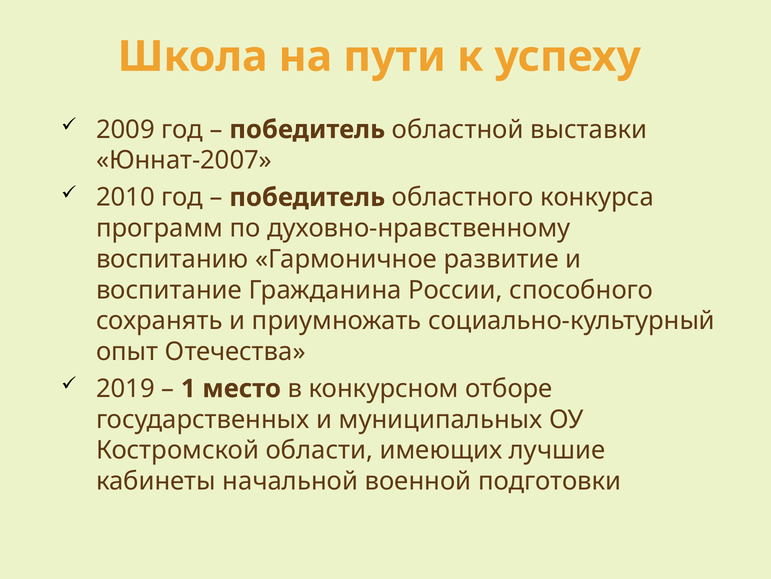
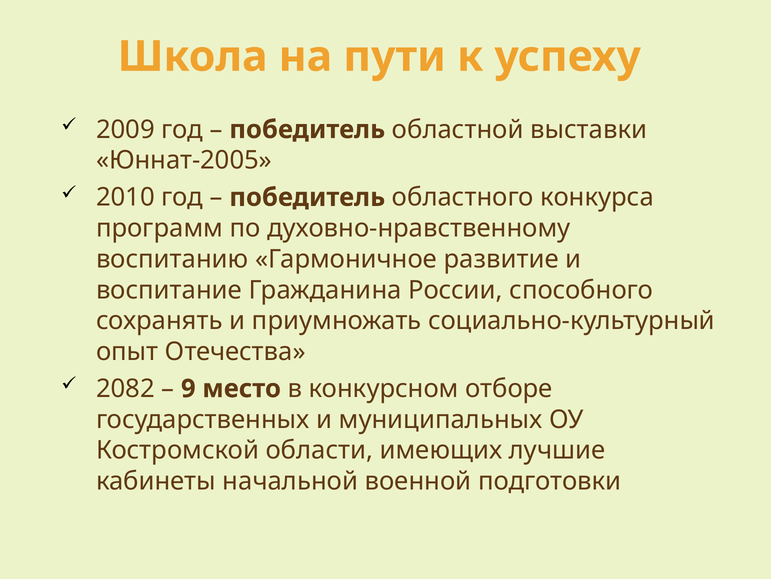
Юннат-2007: Юннат-2007 -> Юннат-2005 (184, 160)
2019: 2019 -> 2082 (125, 388)
1: 1 -> 9 (188, 388)
